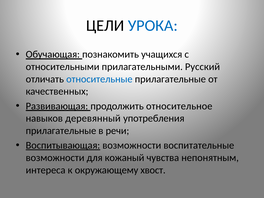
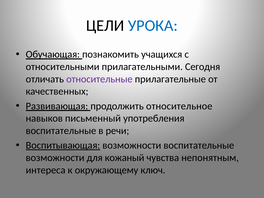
Русский: Русский -> Сегодня (203, 67)
относительные colour: blue -> purple (99, 79)
деревянный: деревянный -> письменный (93, 118)
прилагательные: прилагательные -> воспитательные (61, 131)
хвост: хвост -> ключ (153, 170)
